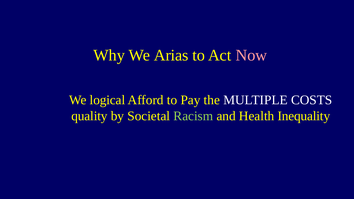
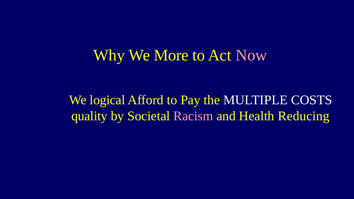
Arias: Arias -> More (171, 55)
Racism colour: light green -> pink (193, 116)
Inequality: Inequality -> Reducing (304, 116)
